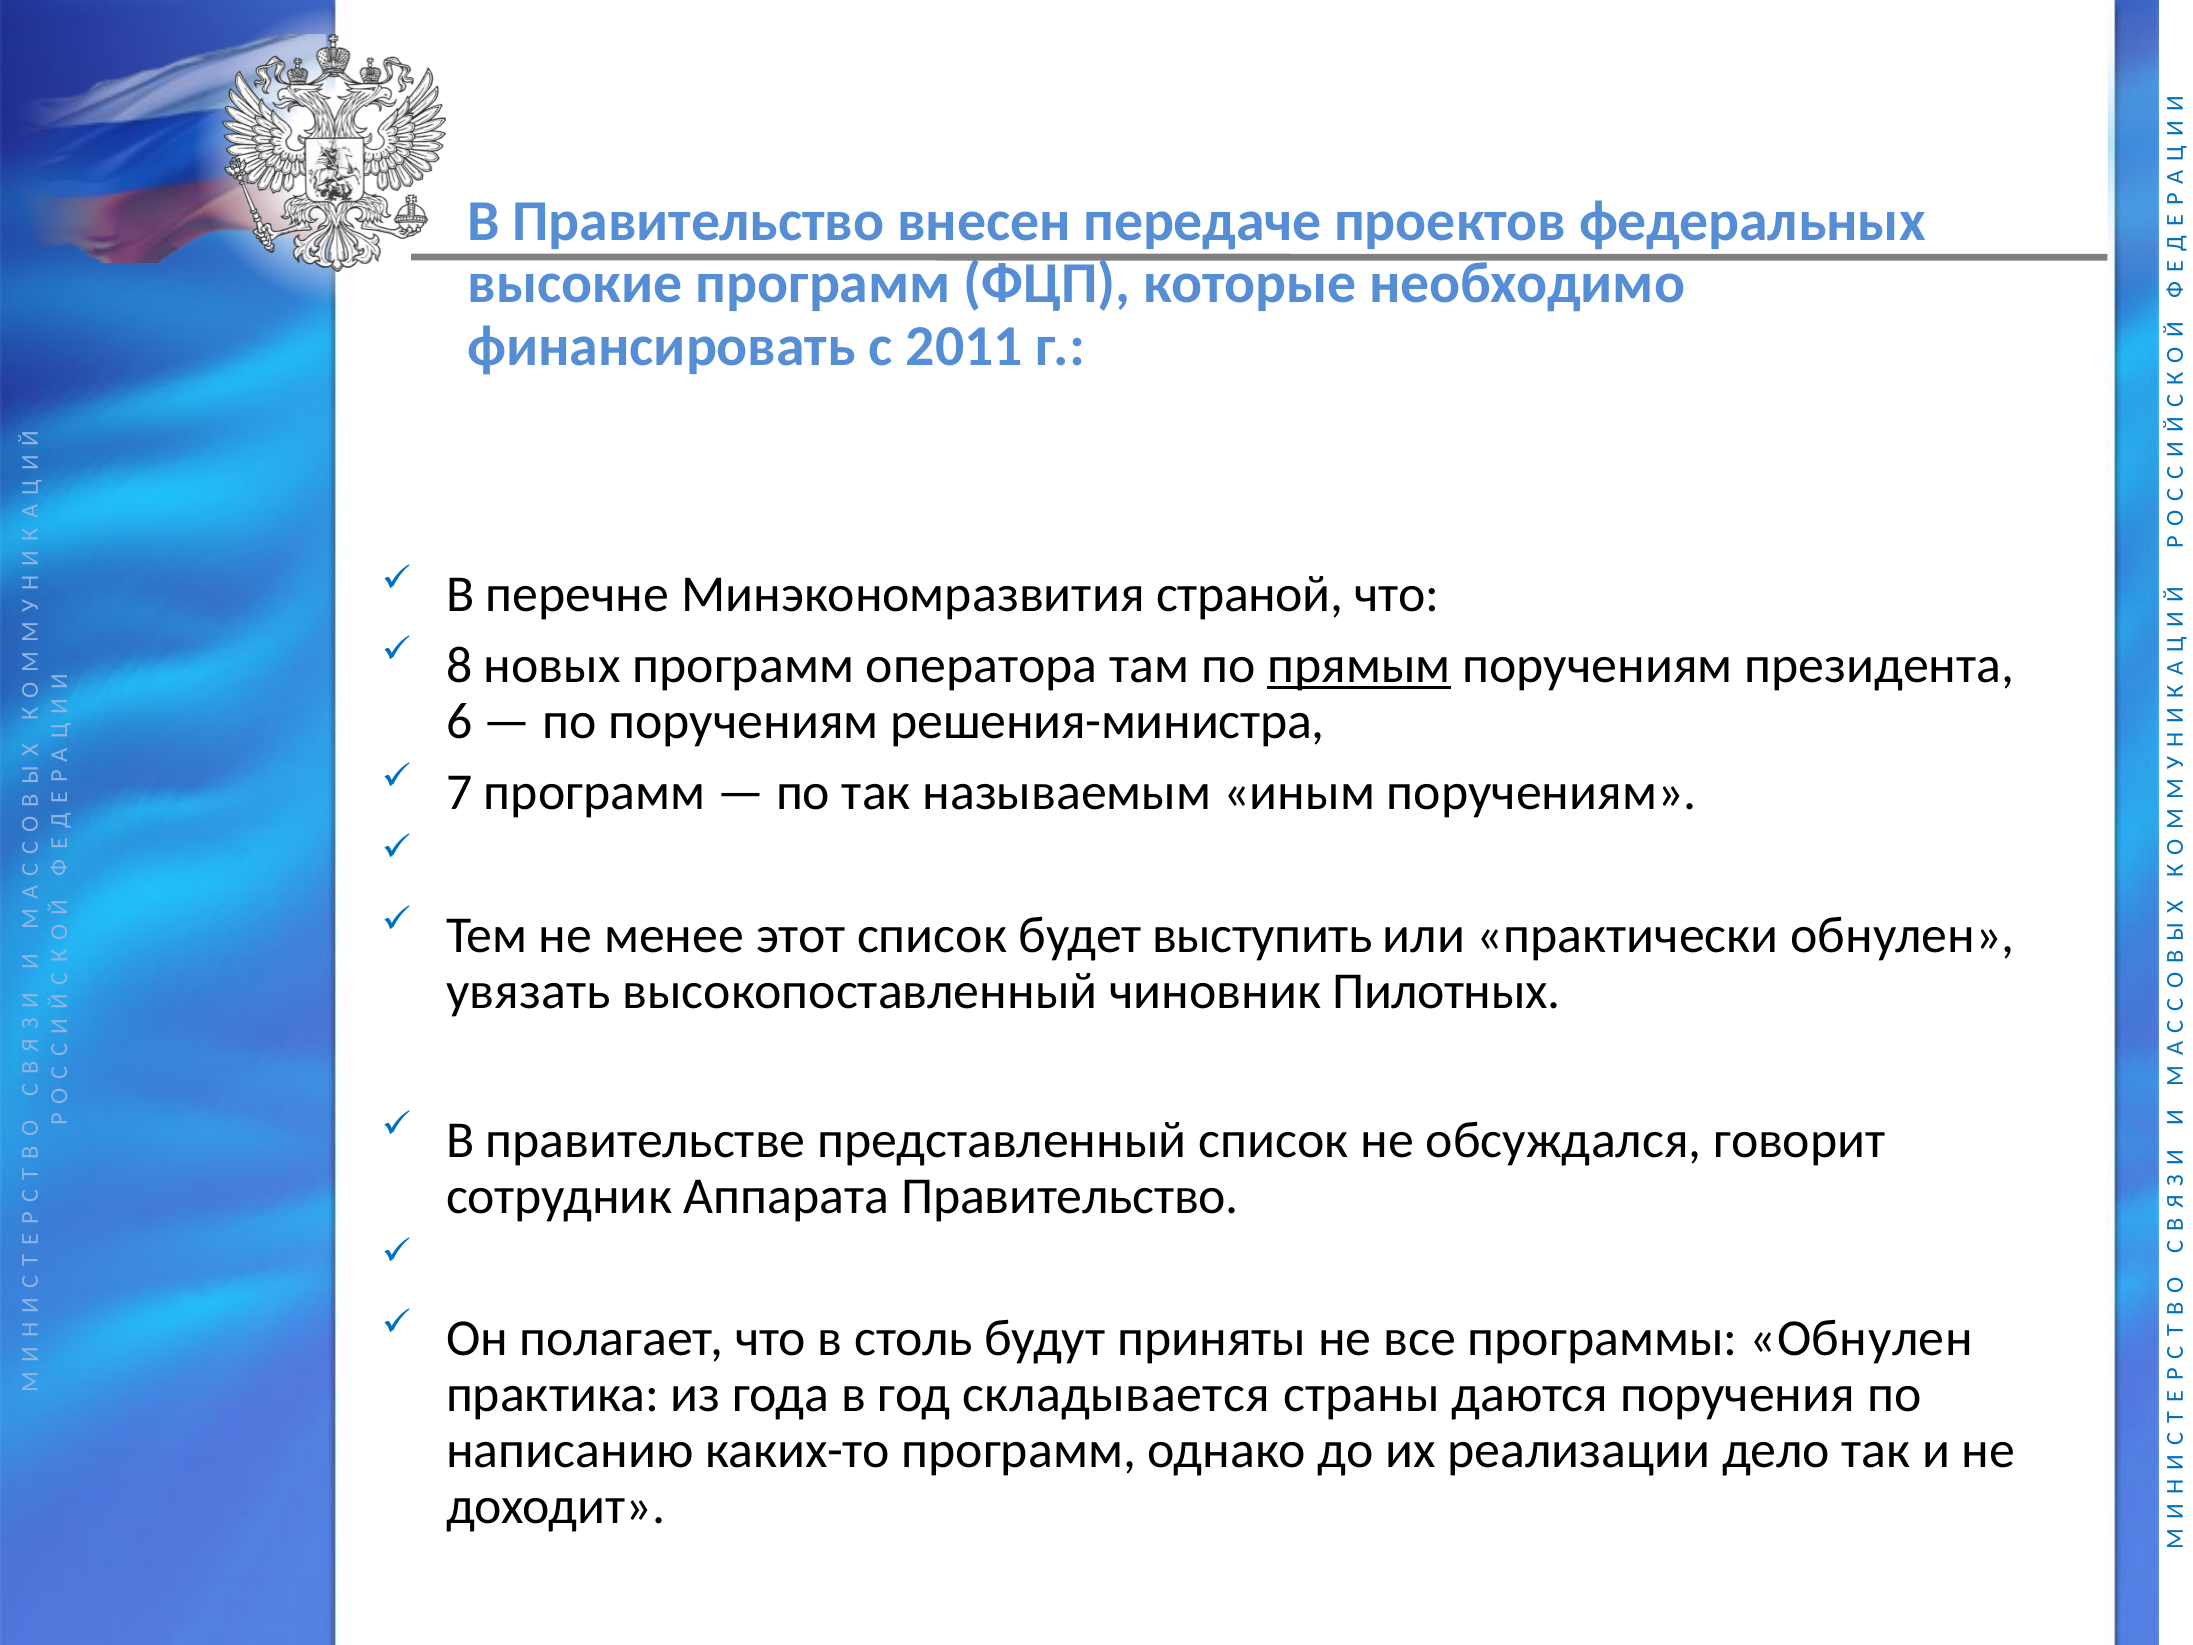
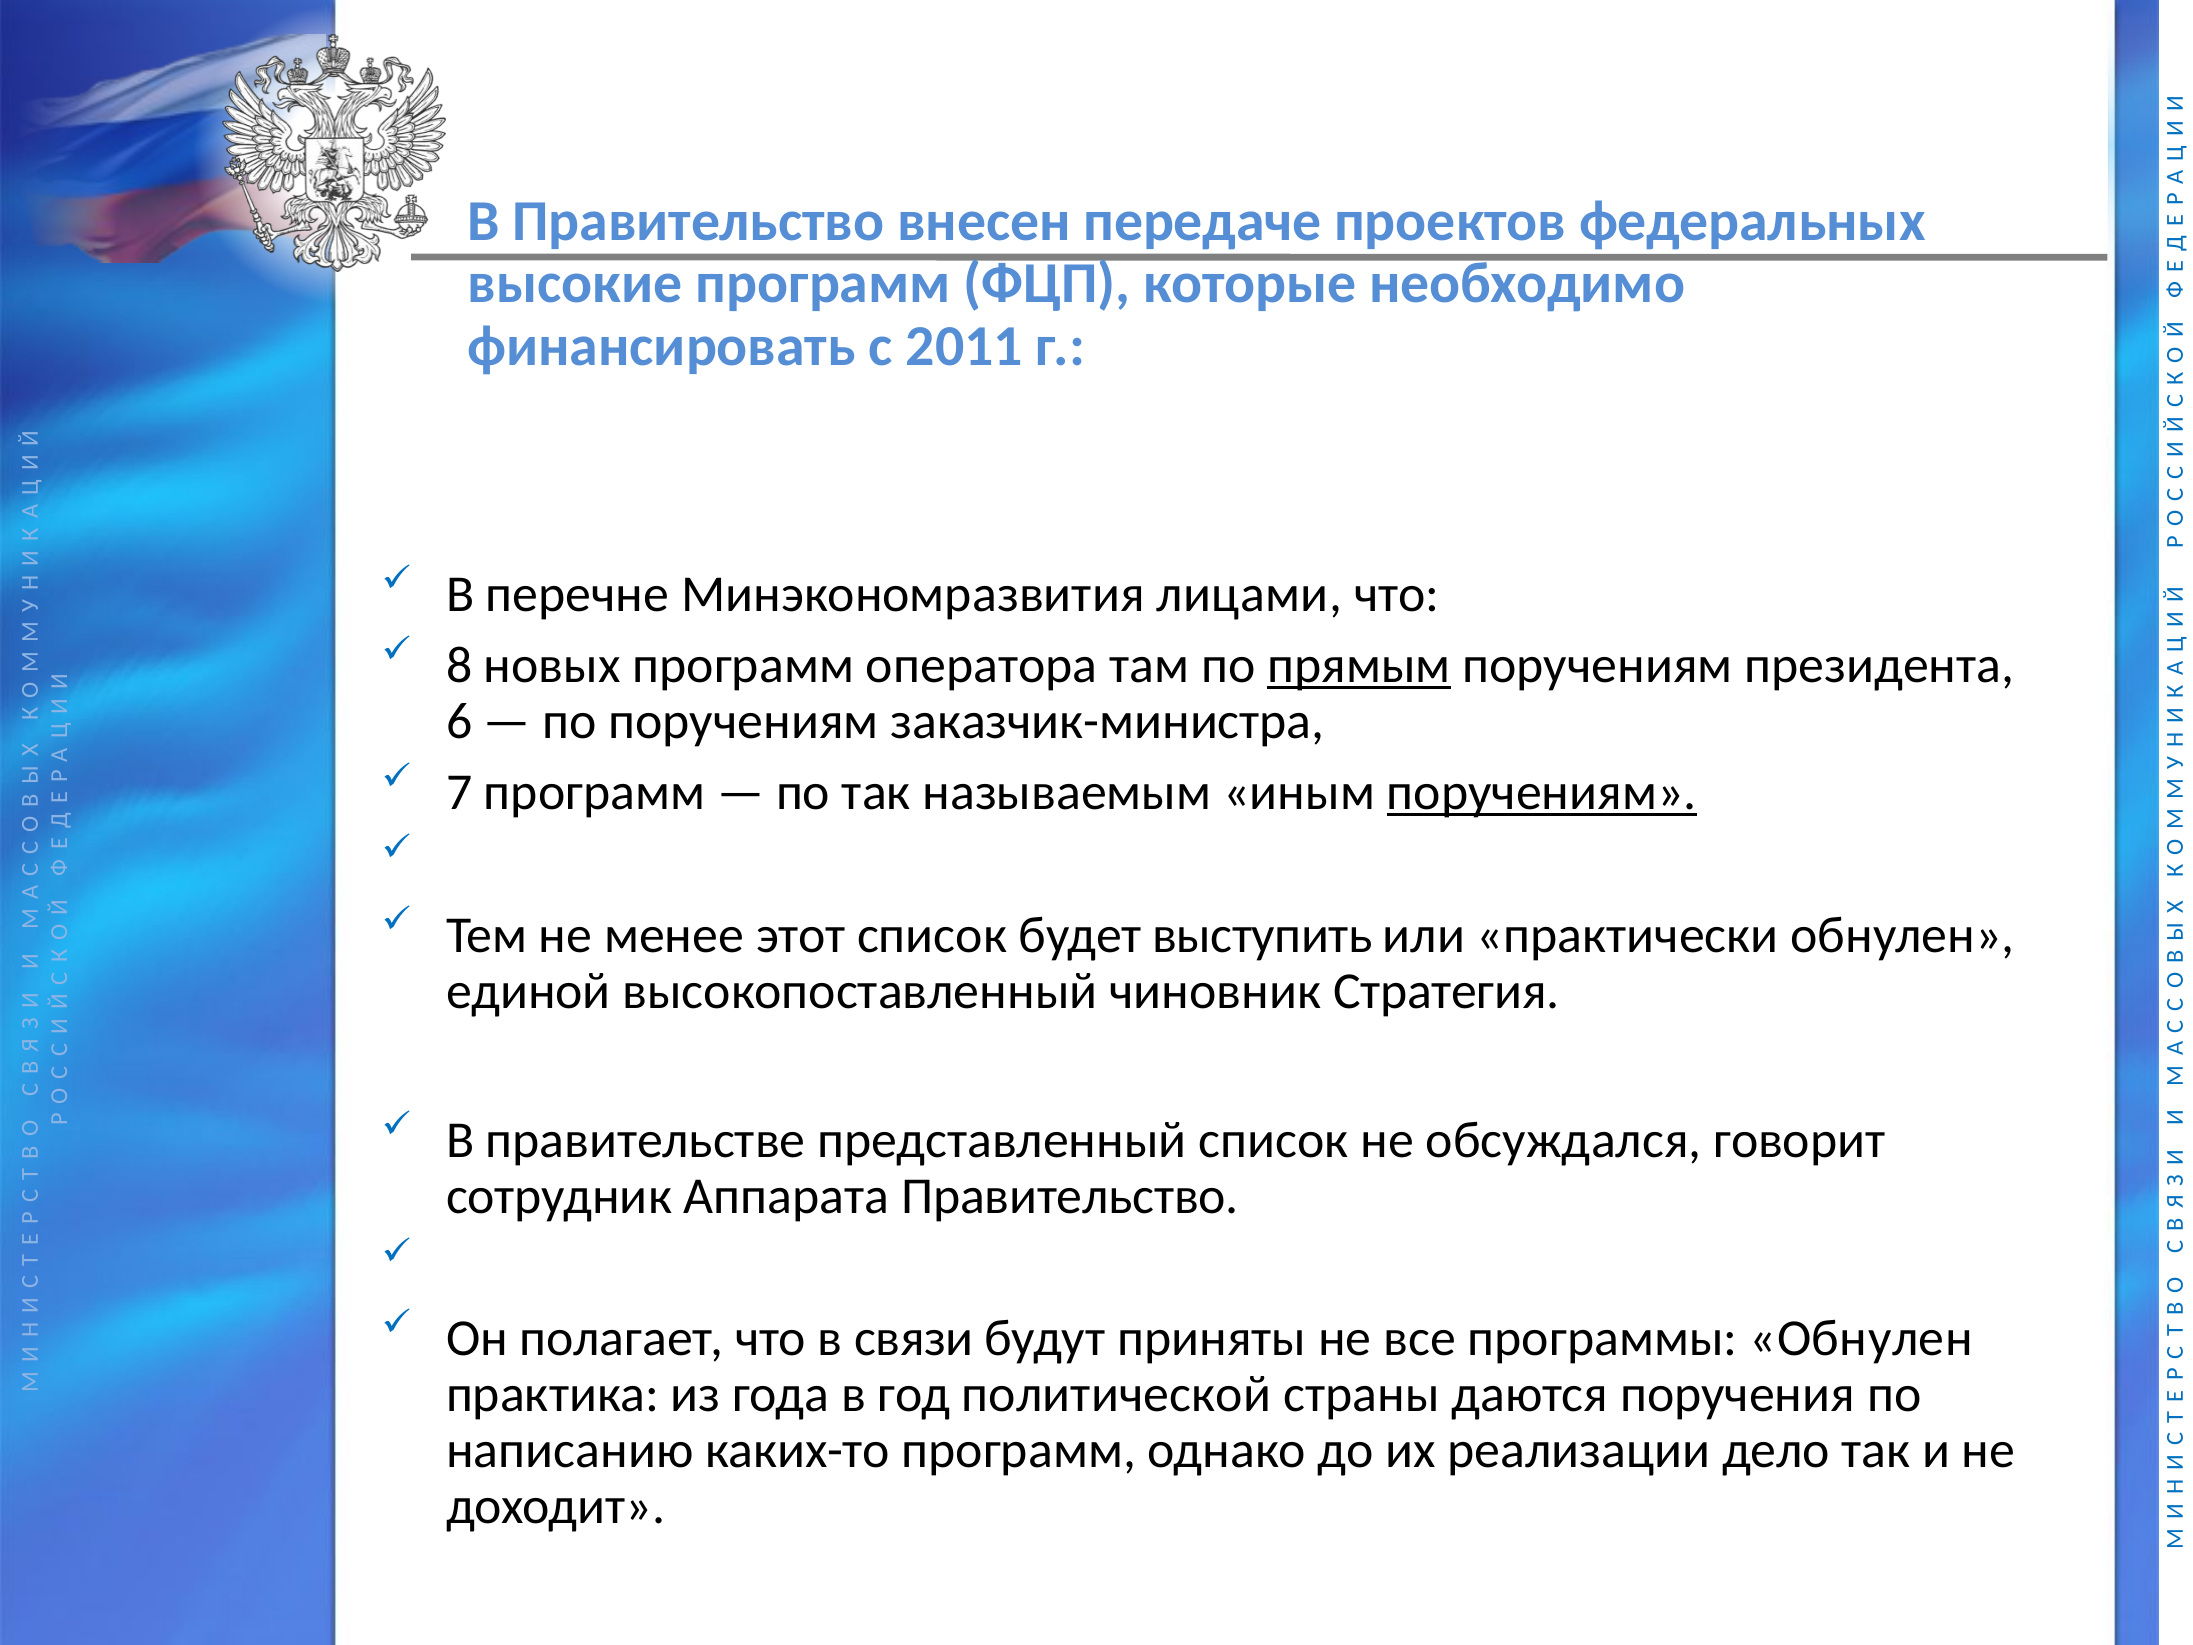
страной: страной -> лицами (1249, 594)
решения-министра: решения-министра -> заказчик-министра (1108, 721)
поручениям underline: none -> present (1542, 793)
увязать: увязать -> единой (528, 991)
Пилотных: Пилотных -> Стратегия (1446, 991)
столь: столь -> связи (914, 1339)
складывается: складывается -> политической (1116, 1394)
